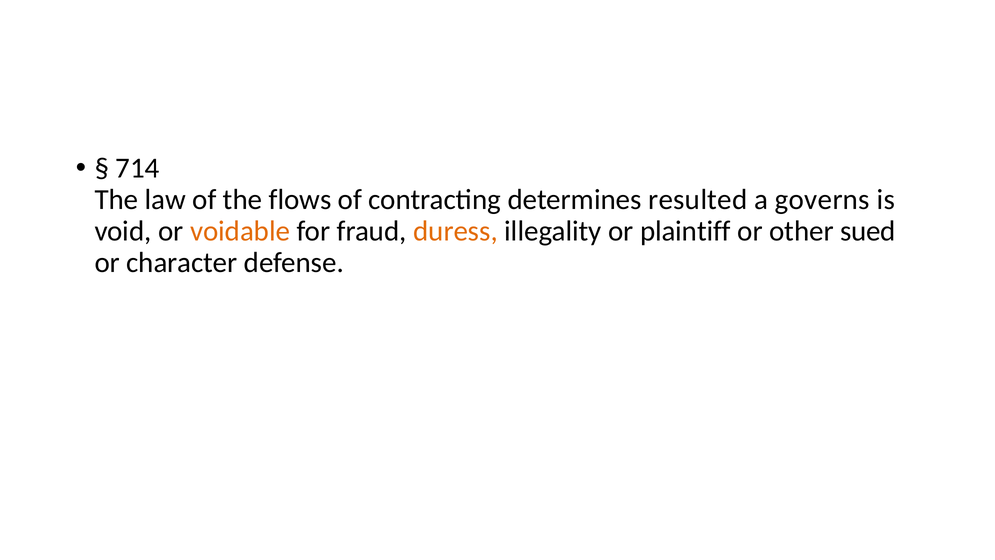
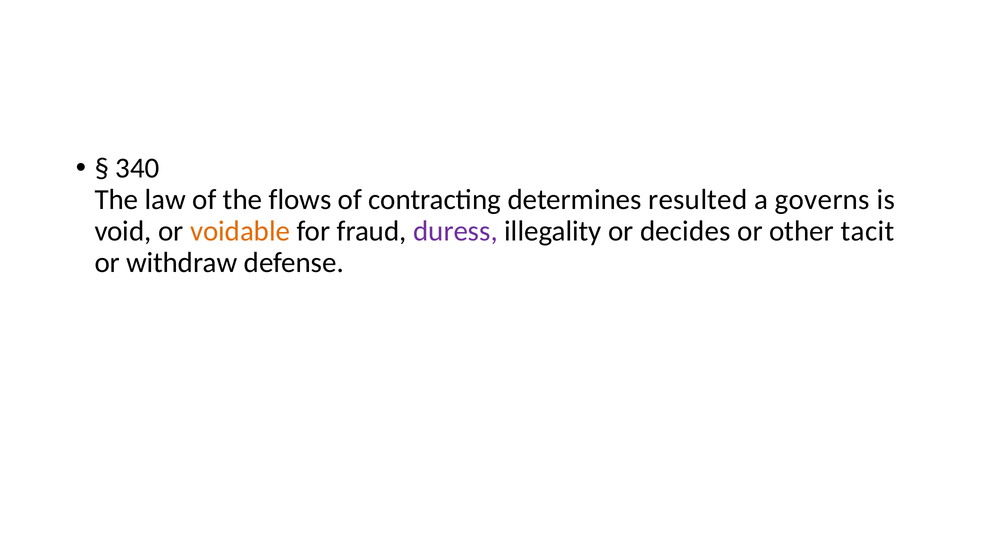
714: 714 -> 340 (137, 168)
duress colour: orange -> purple (455, 231)
plaintiff: plaintiff -> decides (685, 231)
sued: sued -> tacit (868, 231)
character: character -> withdraw (182, 262)
